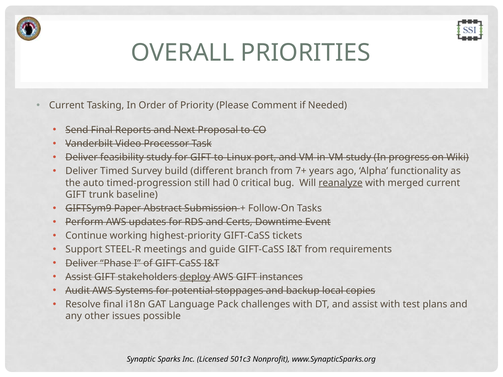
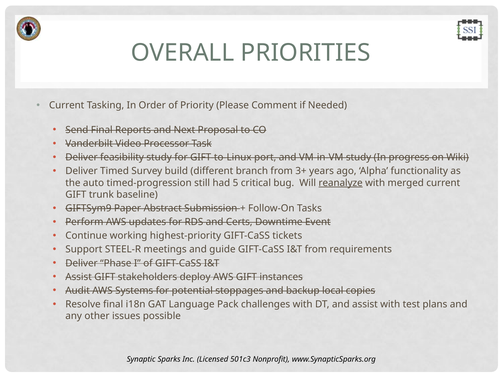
7+: 7+ -> 3+ (301, 171)
0: 0 -> 5 (235, 183)
deploy underline: present -> none (195, 277)
